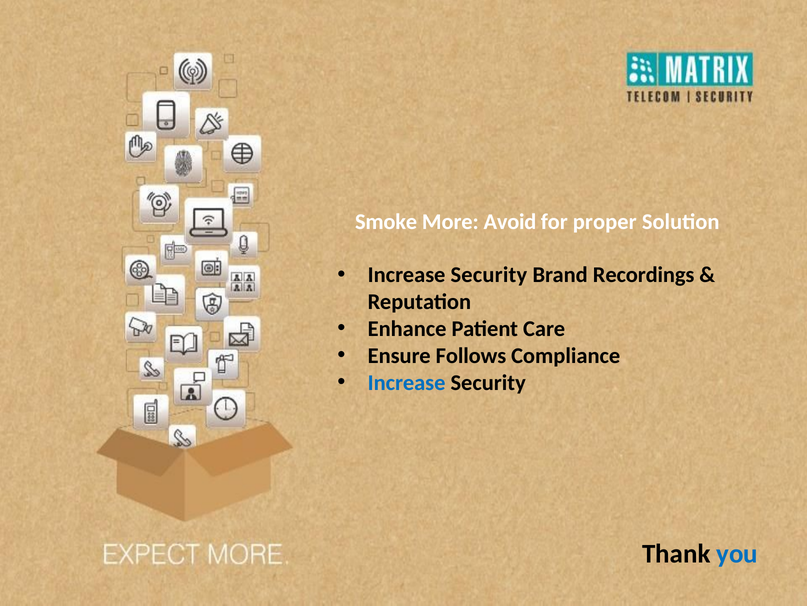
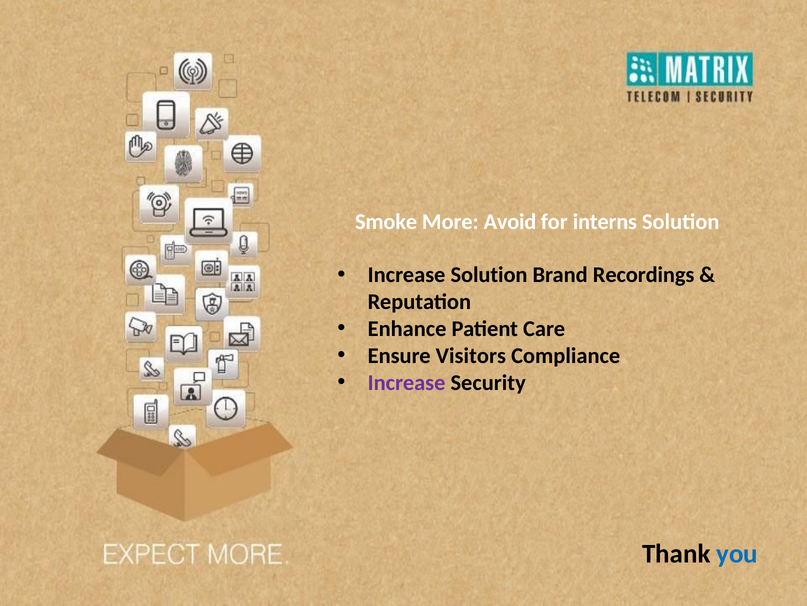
proper: proper -> interns (605, 222)
Security: Security -> Solution (489, 275)
Follows: Follows -> Visitors (471, 355)
Increase colour: blue -> purple (407, 382)
